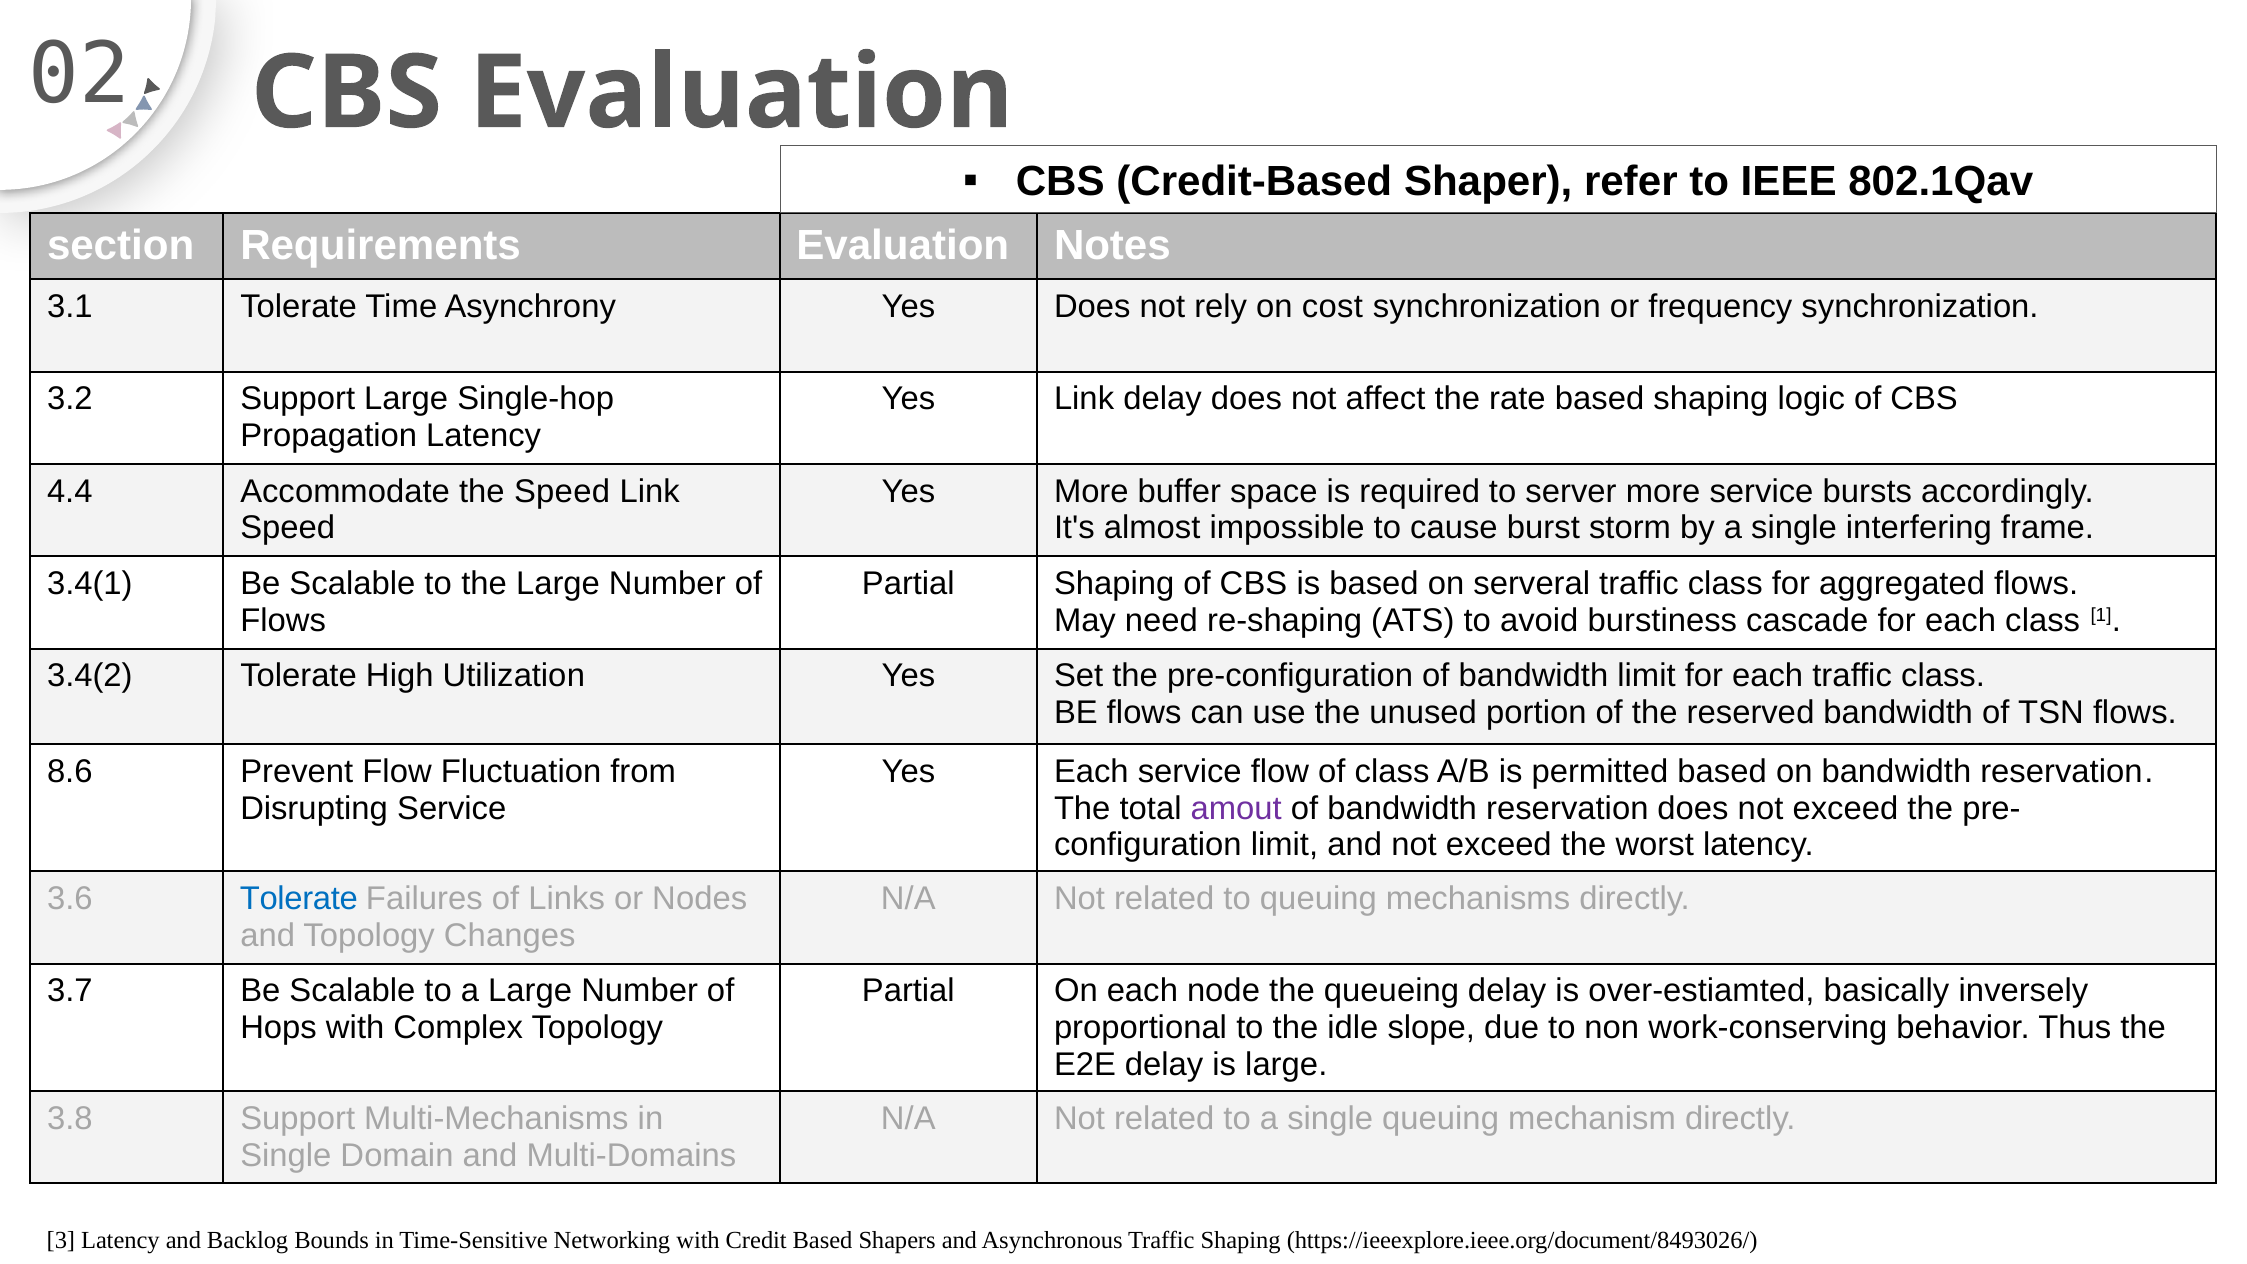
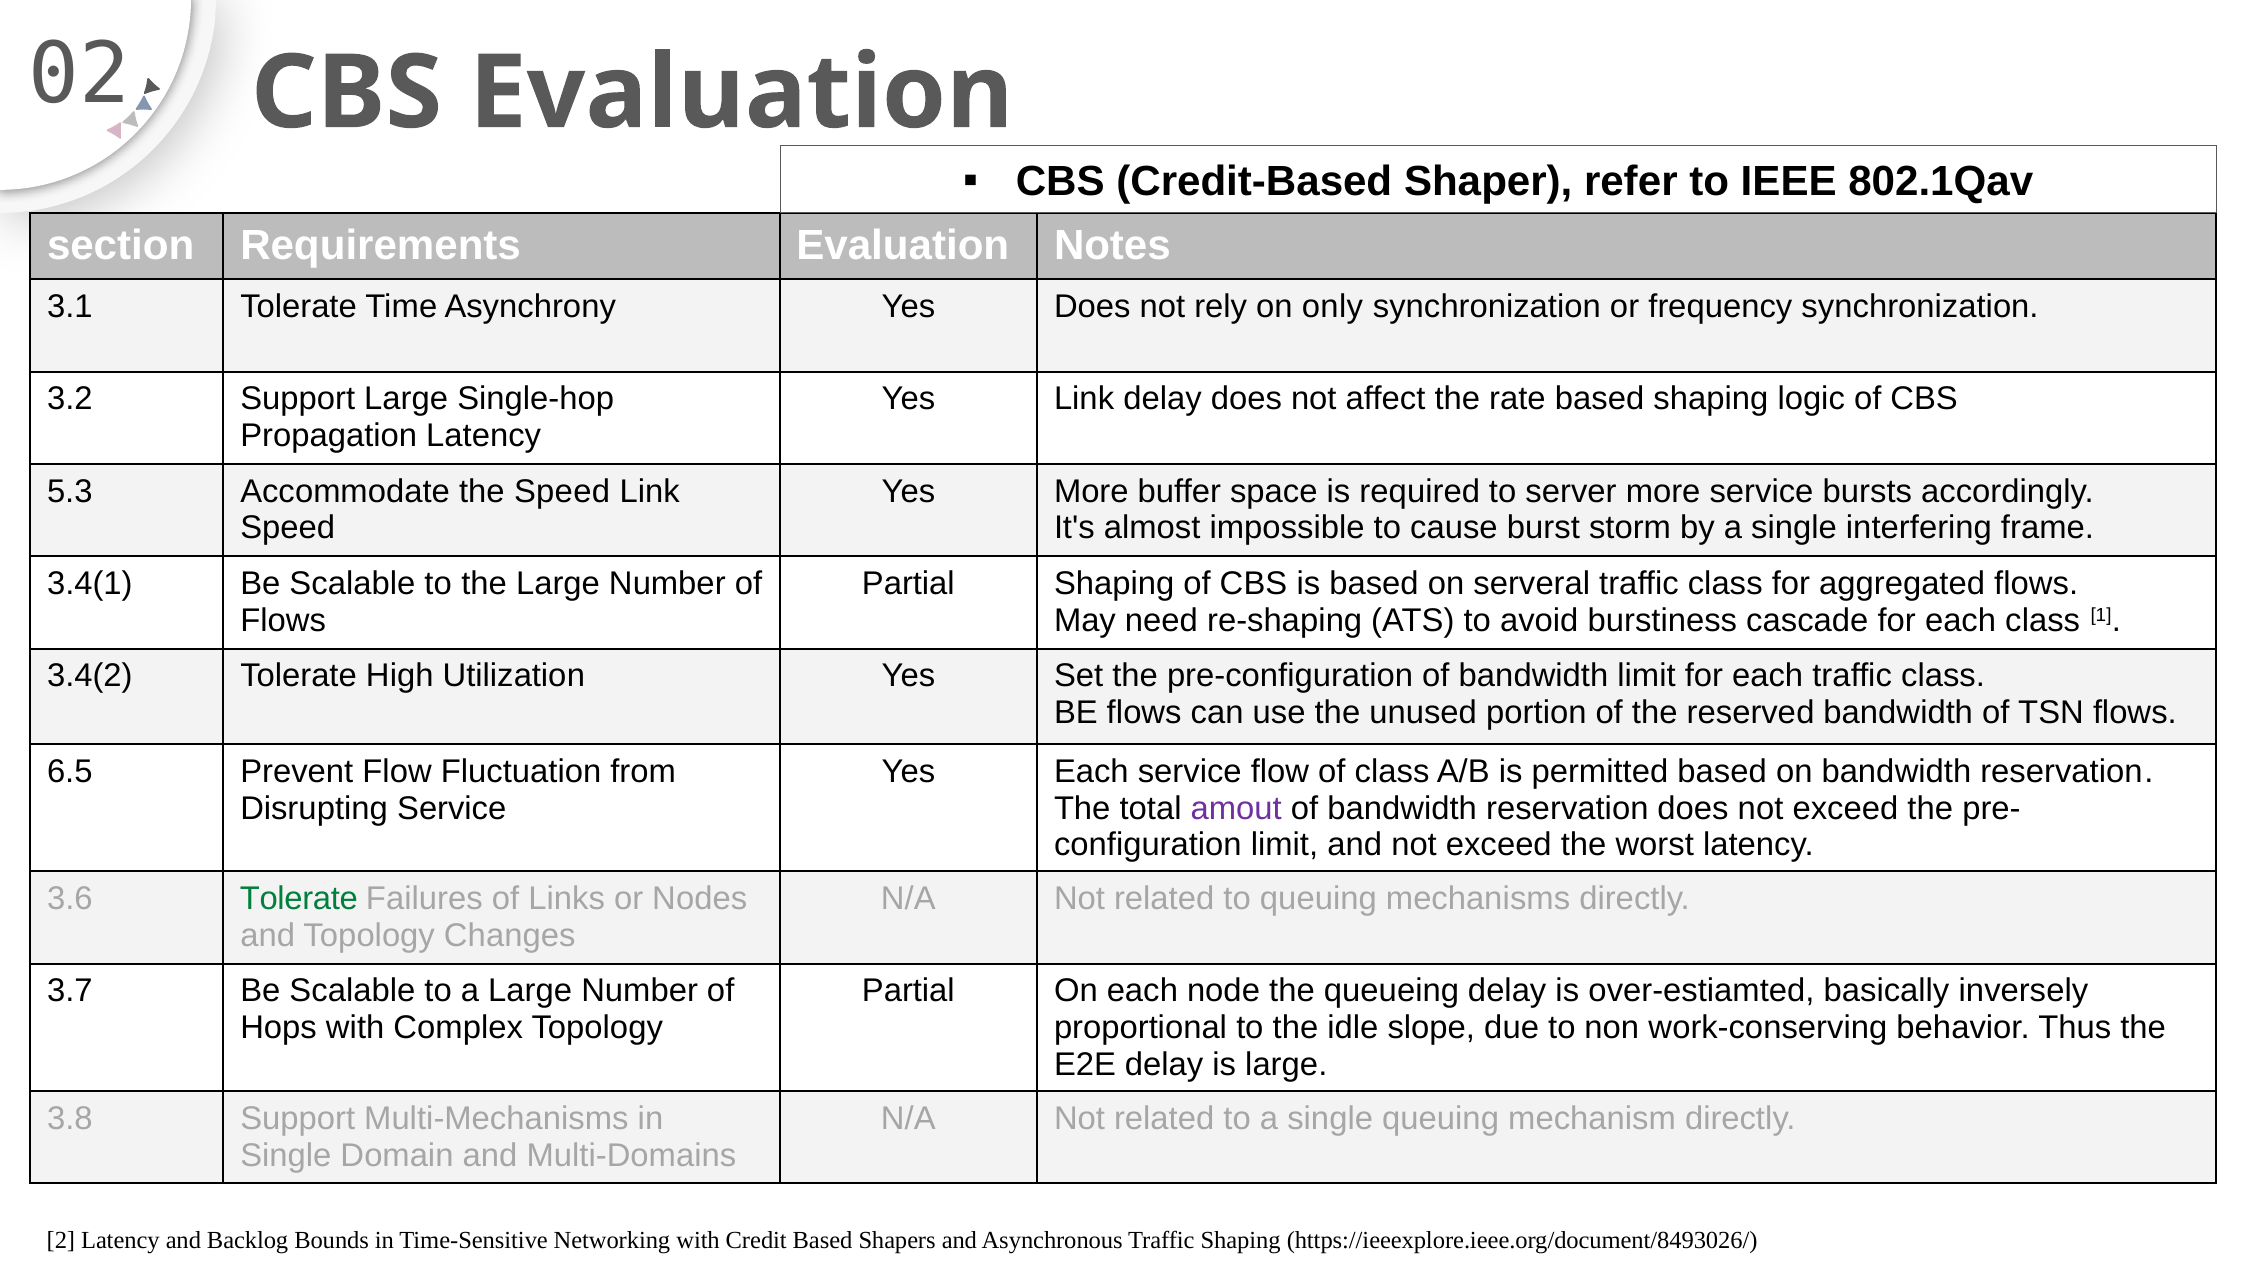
cost: cost -> only (1332, 307)
4.4: 4.4 -> 5.3 (70, 491)
8.6: 8.6 -> 6.5 (70, 771)
Tolerate colour: blue -> green (299, 899)
3: 3 -> 2 (61, 1241)
